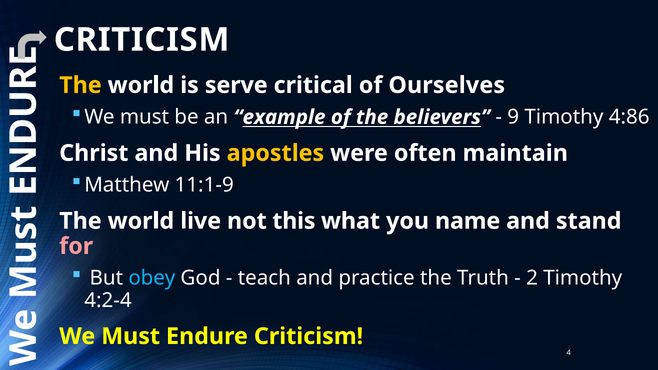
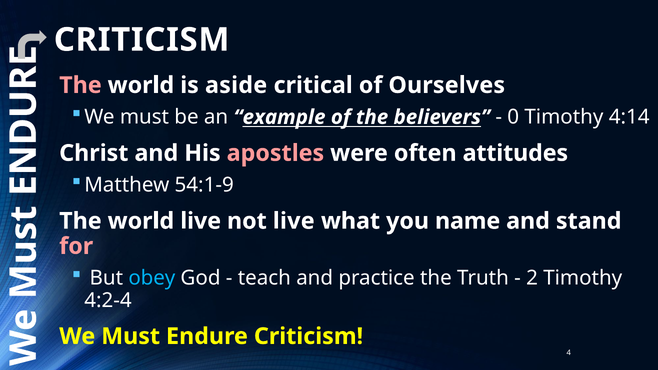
The colour: yellow -> pink (80, 85)
serve: serve -> aside (236, 85)
9: 9 -> 0 (513, 117)
4:86: 4:86 -> 4:14 (629, 117)
apostles colour: yellow -> pink (275, 153)
maintain: maintain -> attitudes (515, 153)
11:1-9: 11:1-9 -> 54:1-9 (204, 185)
not this: this -> live (294, 221)
